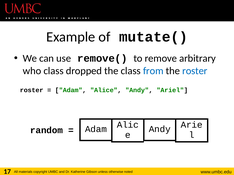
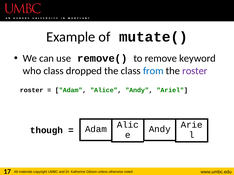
arbitrary: arbitrary -> keyword (198, 59)
roster colour: blue -> purple (195, 71)
random: random -> though (47, 131)
